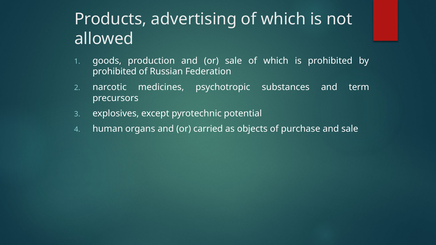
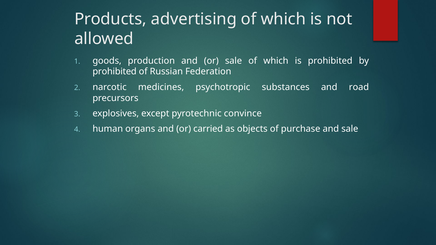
term: term -> road (359, 87)
potential: potential -> convince (243, 114)
